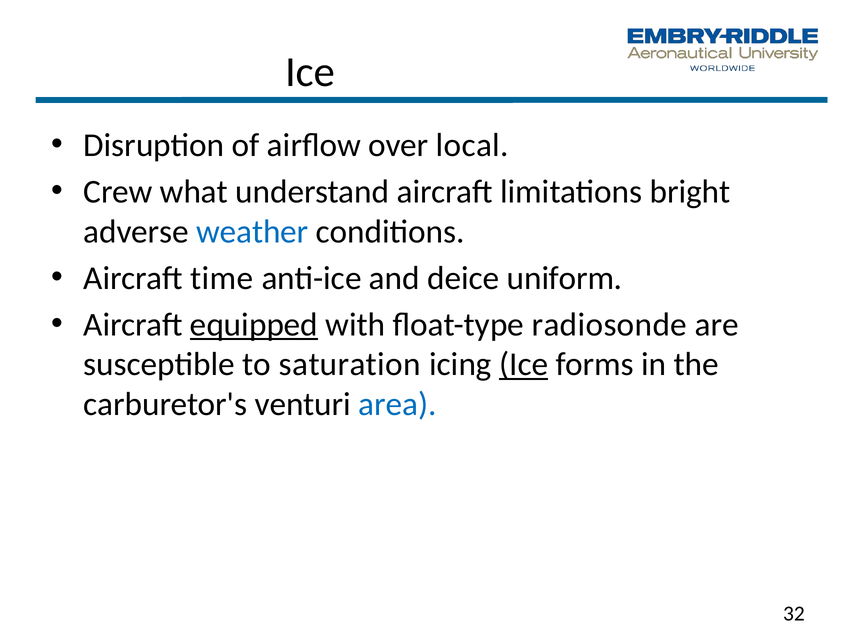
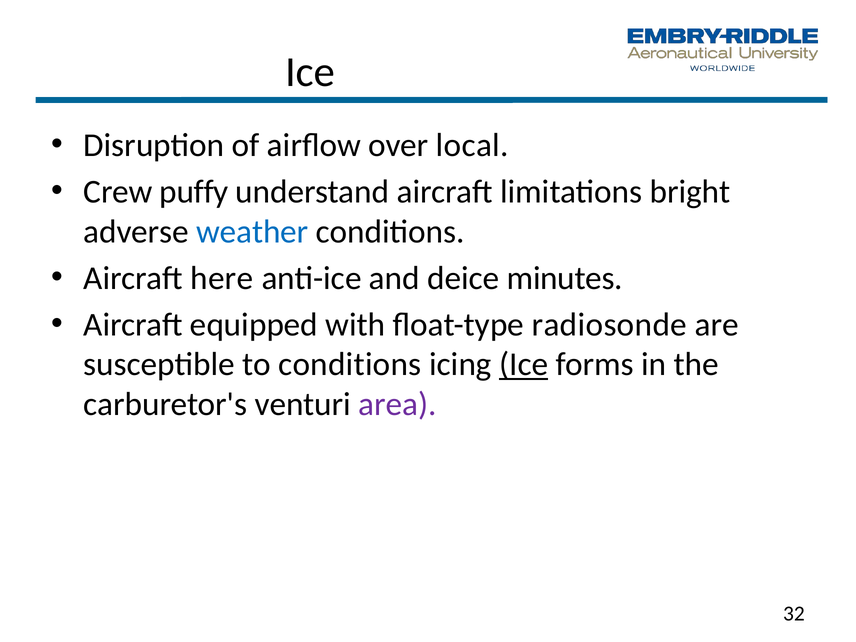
what: what -> puffy (194, 192)
time: time -> here (222, 278)
uniform: uniform -> minutes (565, 278)
equipped underline: present -> none (254, 325)
to saturation: saturation -> conditions (350, 364)
area colour: blue -> purple (398, 404)
